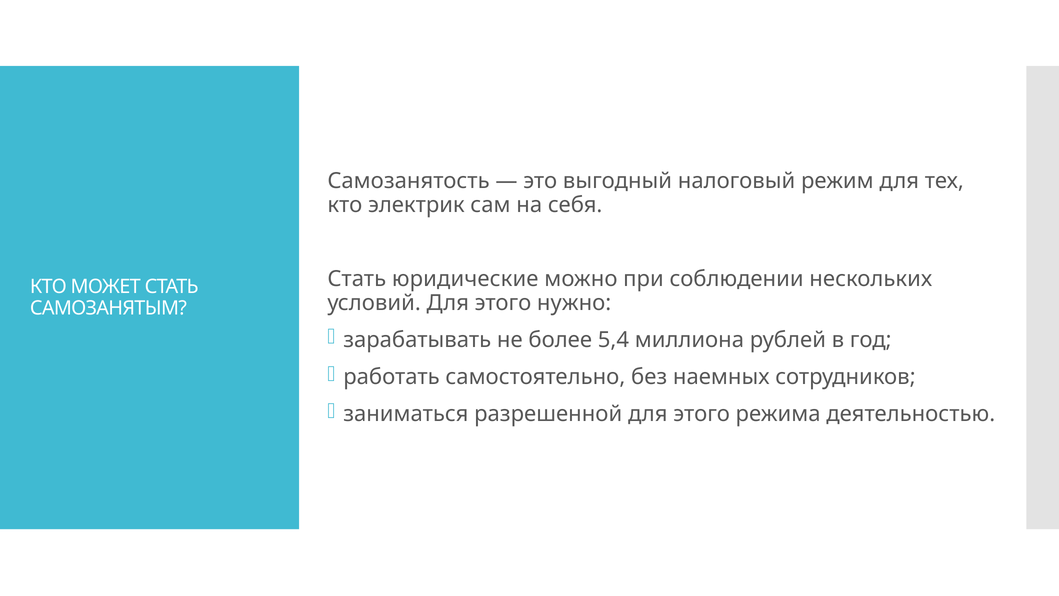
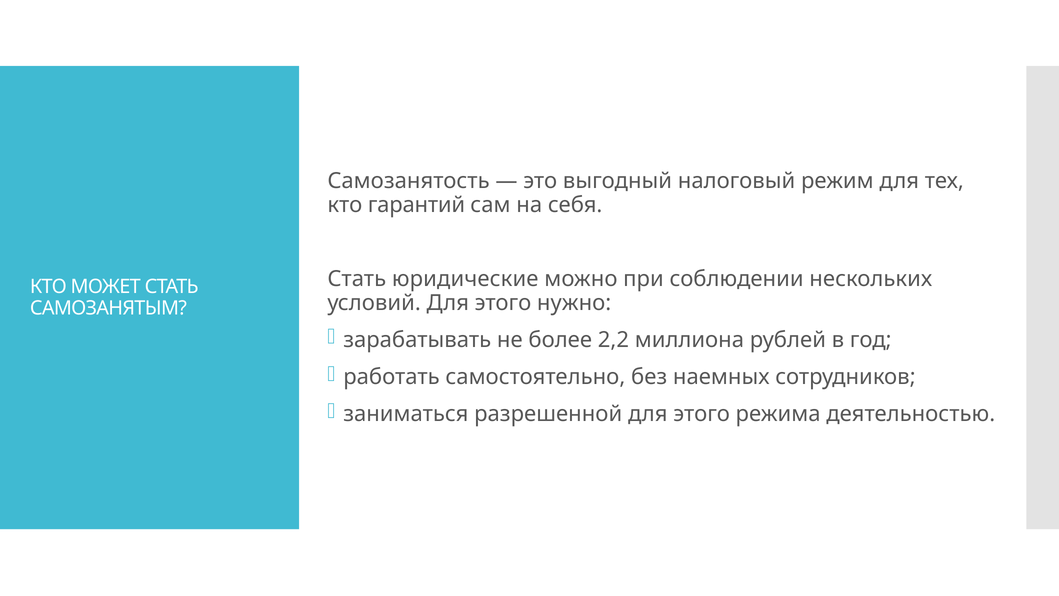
электрик: электрик -> гарантий (416, 205)
5,4: 5,4 -> 2,2 (613, 340)
